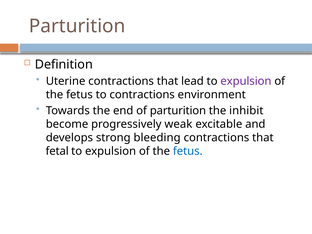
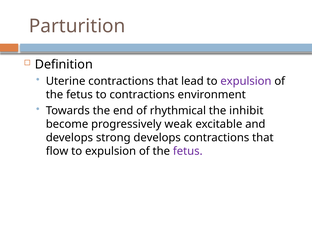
of parturition: parturition -> rhythmical (178, 111)
strong bleeding: bleeding -> develops (157, 138)
fetal: fetal -> flow (57, 151)
fetus colour: blue -> purple (188, 151)
